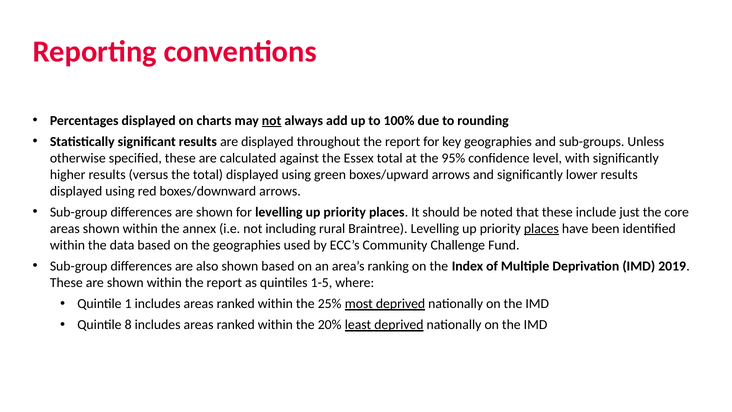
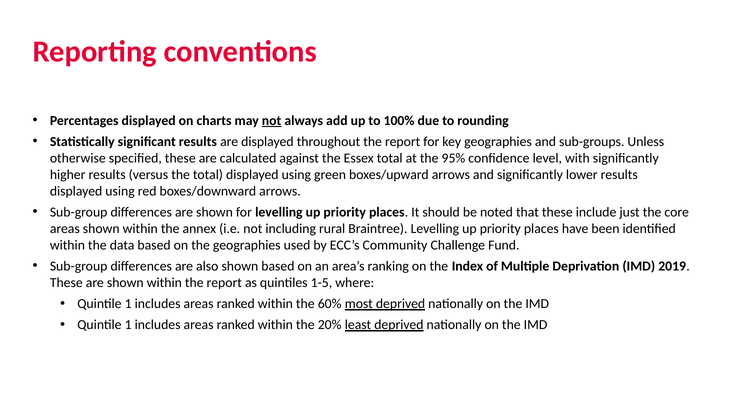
places underline: present -> none (541, 229)
25%: 25% -> 60% (330, 304)
8: 8 -> 1 (128, 325)
